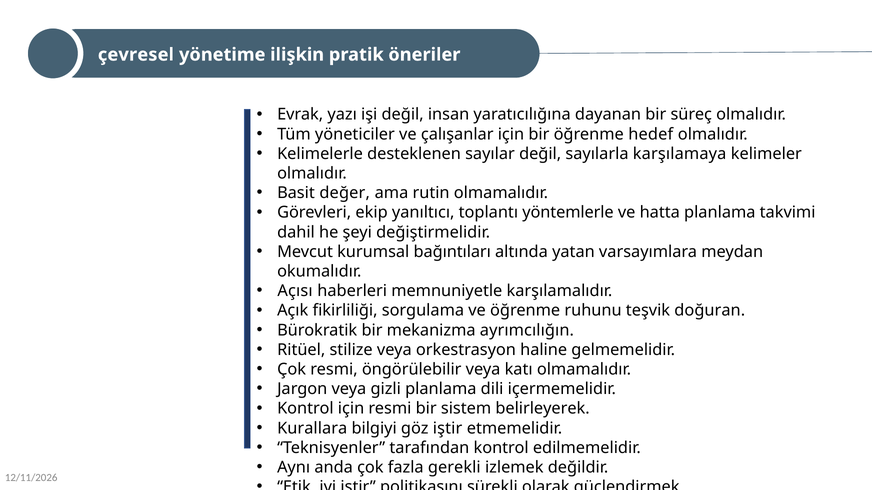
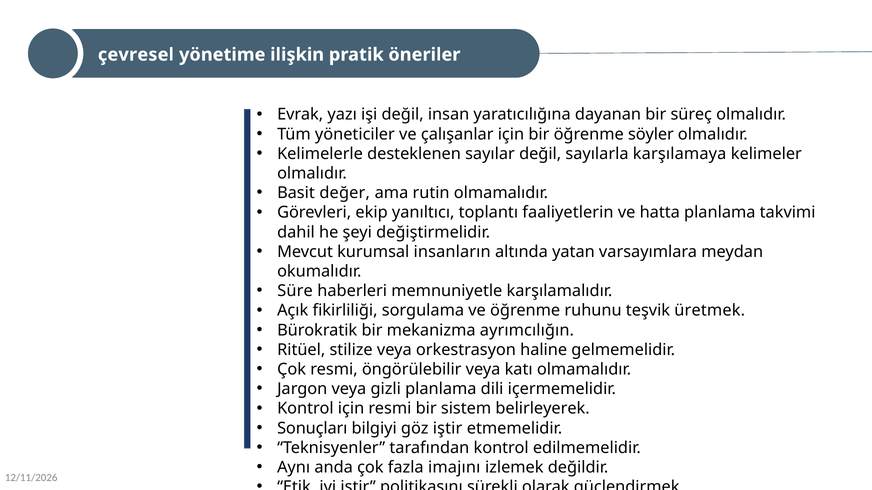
hedef: hedef -> söyler (651, 134)
yöntemlerle: yöntemlerle -> faaliyetlerin (568, 213)
bağıntıları: bağıntıları -> insanların (452, 252)
Açısı: Açısı -> Süre (295, 291)
doğuran: doğuran -> üretmek (710, 311)
Kurallara: Kurallara -> Sonuçları (312, 429)
gerekli: gerekli -> imajını (454, 468)
